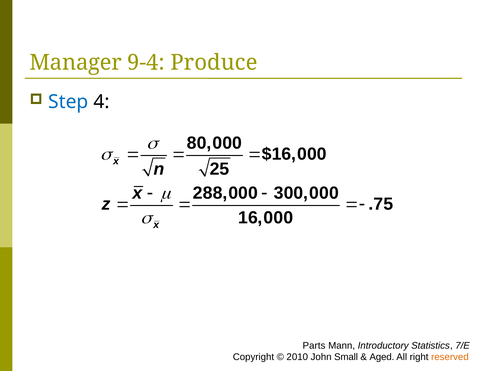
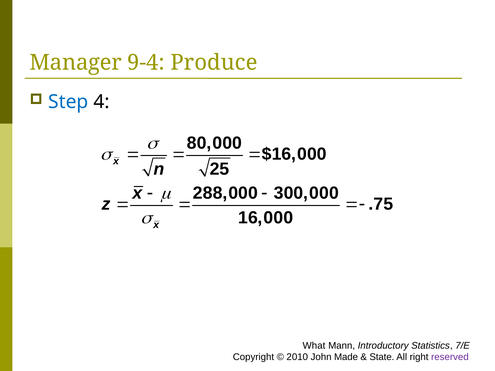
Parts: Parts -> What (314, 346)
Small: Small -> Made (346, 357)
Aged: Aged -> State (382, 357)
reserved colour: orange -> purple (450, 357)
